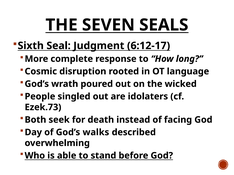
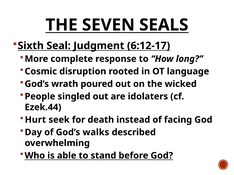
Ezek.73: Ezek.73 -> Ezek.44 (43, 108)
Both: Both -> Hurt (35, 120)
